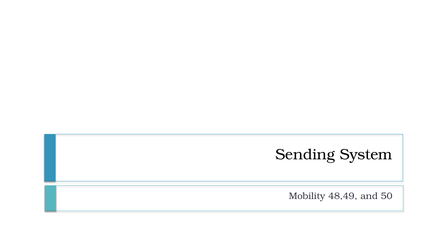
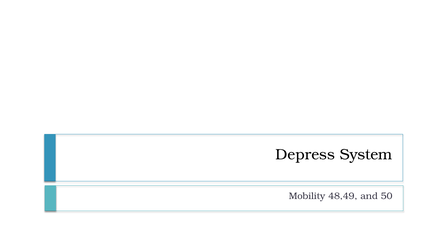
Sending: Sending -> Depress (305, 154)
